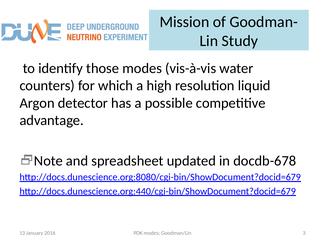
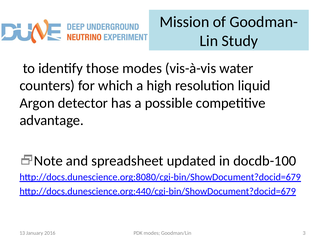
docdb-678: docdb-678 -> docdb-100 (265, 161)
